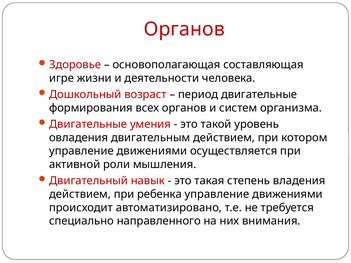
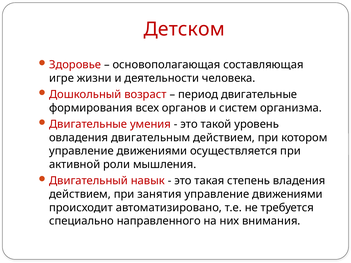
Органов: Органов -> Детском (184, 29)
ребенка: ребенка -> занятия (159, 194)
